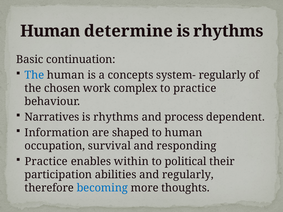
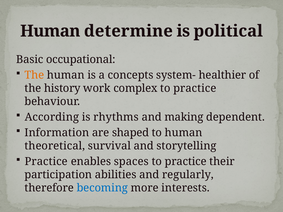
rhythms: rhythms -> political (228, 31)
continuation: continuation -> occupational (81, 60)
The colour: blue -> orange (34, 75)
system- regularly: regularly -> healthier (222, 75)
chosen: chosen -> history (62, 88)
Narratives: Narratives -> According (52, 117)
process: process -> making (184, 117)
occupation: occupation -> theoretical (55, 146)
responding: responding -> storytelling (187, 146)
within: within -> spaces (131, 162)
political: political -> practice (186, 162)
thoughts: thoughts -> interests (185, 188)
